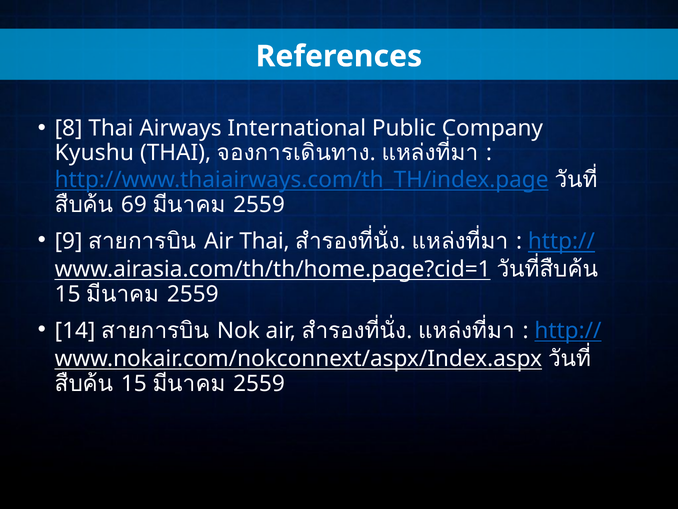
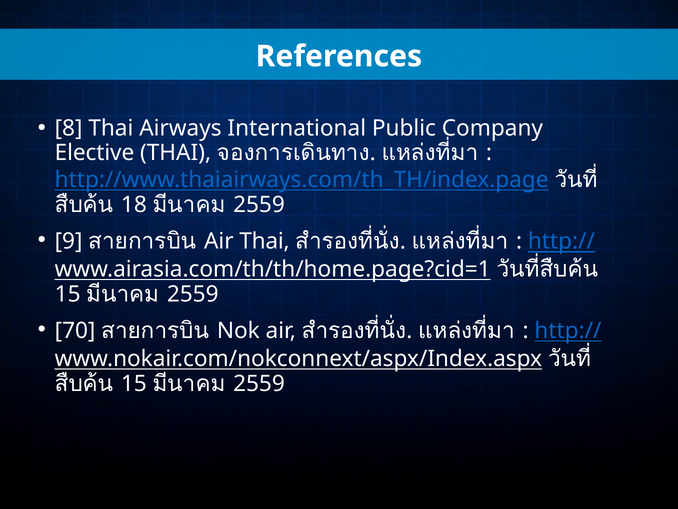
Kyushu: Kyushu -> Elective (95, 153)
69: 69 -> 18 (134, 205)
14: 14 -> 70 (75, 330)
